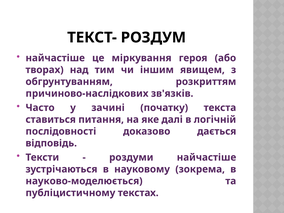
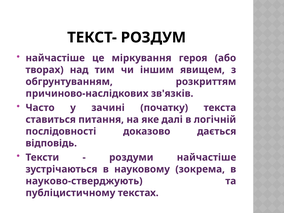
науково-моделюється: науково-моделюється -> науково-стверджують (84, 181)
